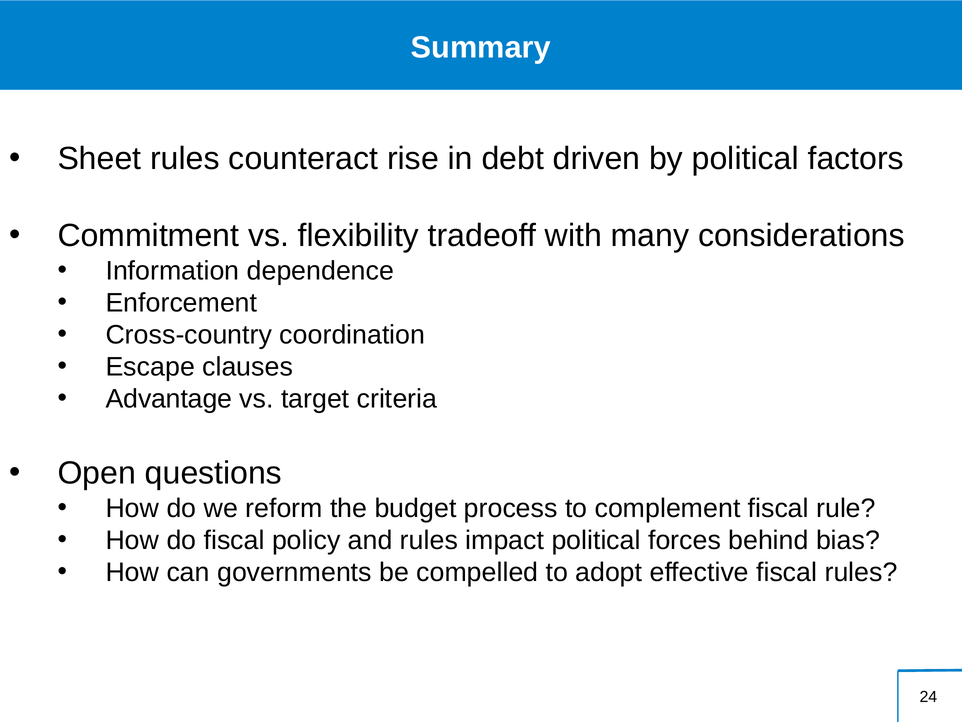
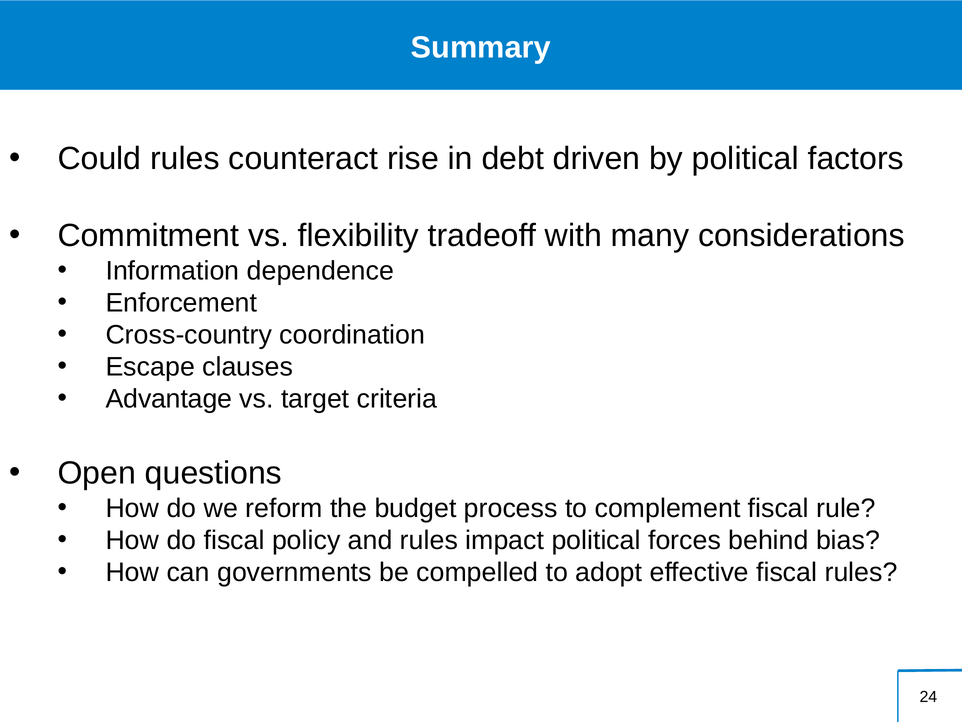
Sheet: Sheet -> Could (99, 159)
